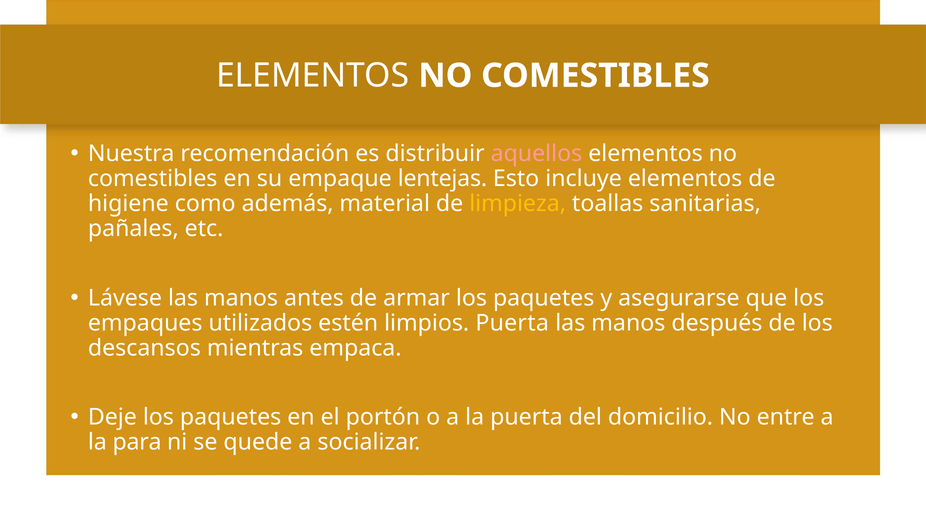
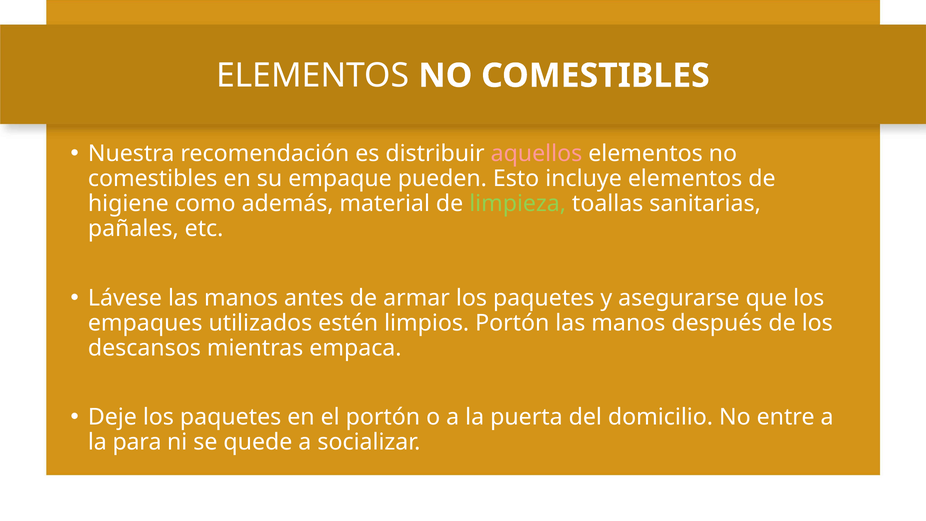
lentejas: lentejas -> pueden (442, 179)
limpieza colour: yellow -> light green (518, 204)
limpios Puerta: Puerta -> Portón (512, 323)
